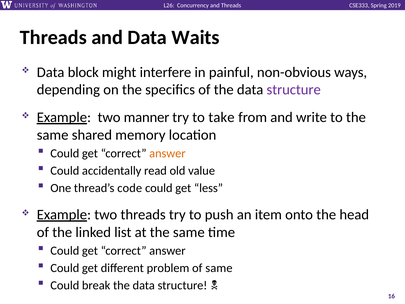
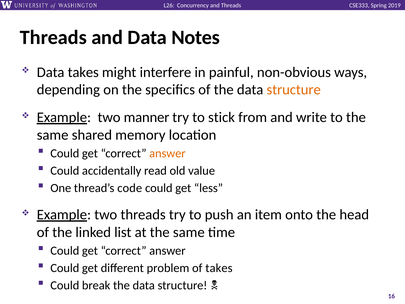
Waits: Waits -> Notes (196, 38)
Data block: block -> takes (83, 72)
structure colour: purple -> orange (294, 90)
take: take -> stick (222, 117)
of same: same -> takes (219, 268)
